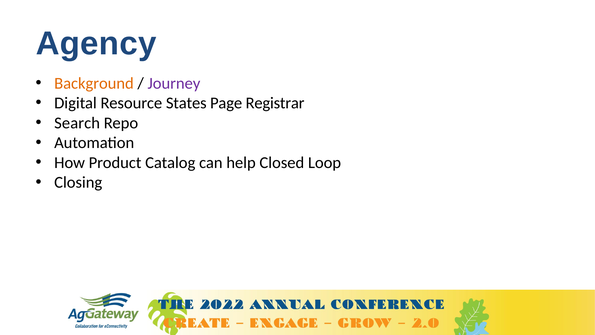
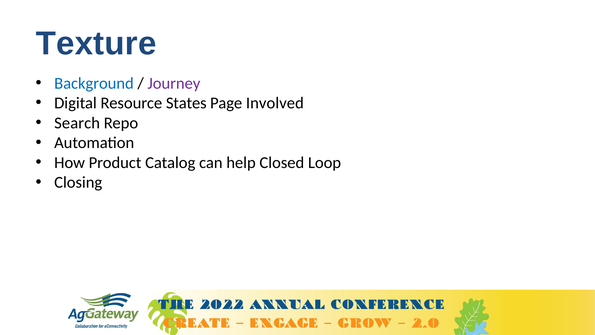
Agency: Agency -> Texture (96, 44)
Background colour: orange -> blue (94, 83)
Registrar: Registrar -> Involved (275, 103)
